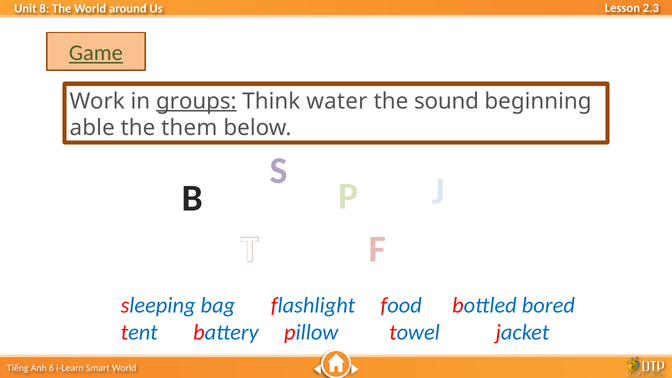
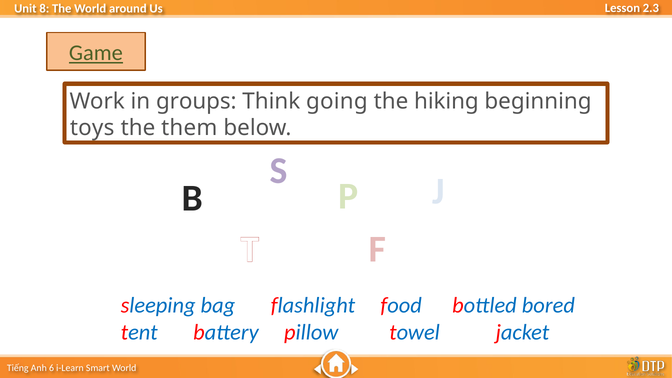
groups underline: present -> none (196, 101)
water: water -> going (337, 101)
sound: sound -> hiking (446, 101)
able: able -> toys (92, 128)
